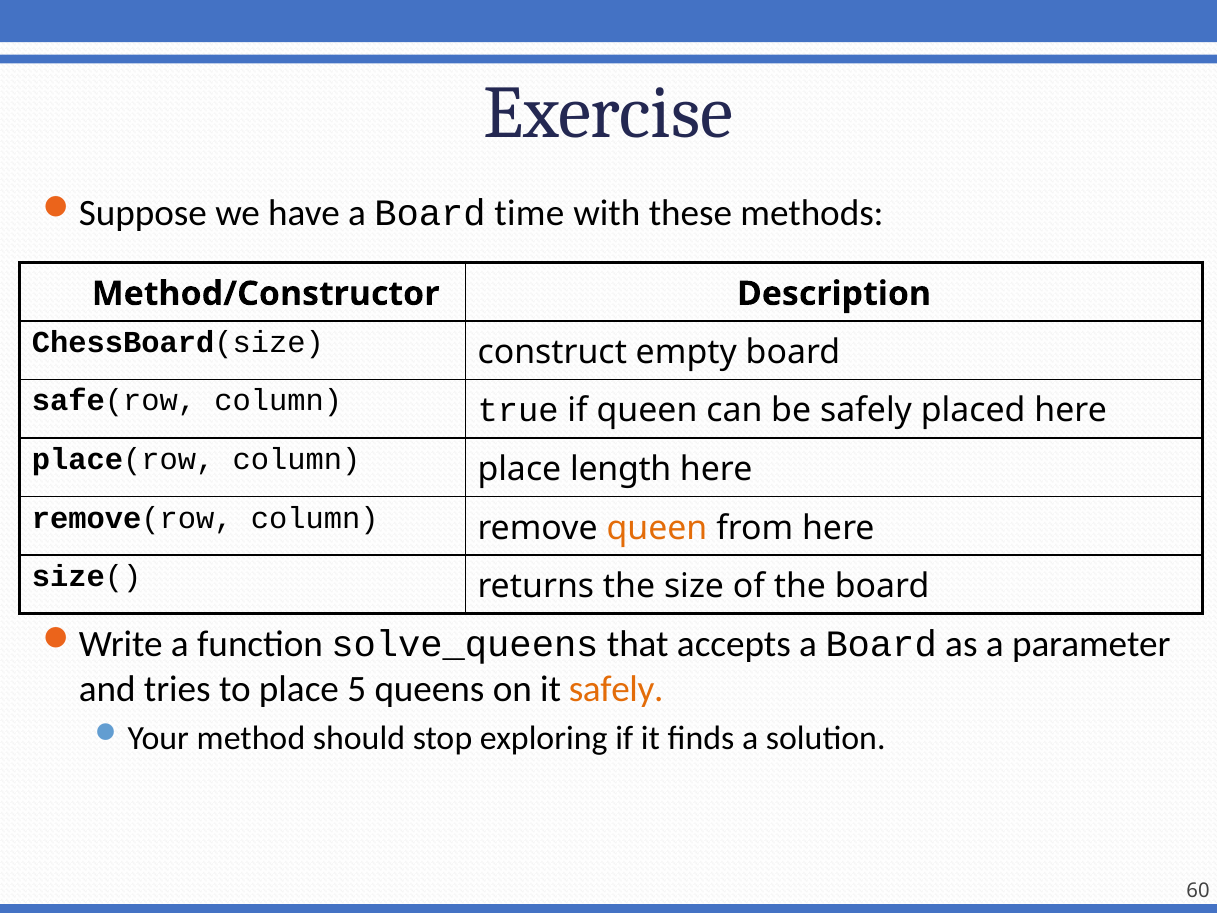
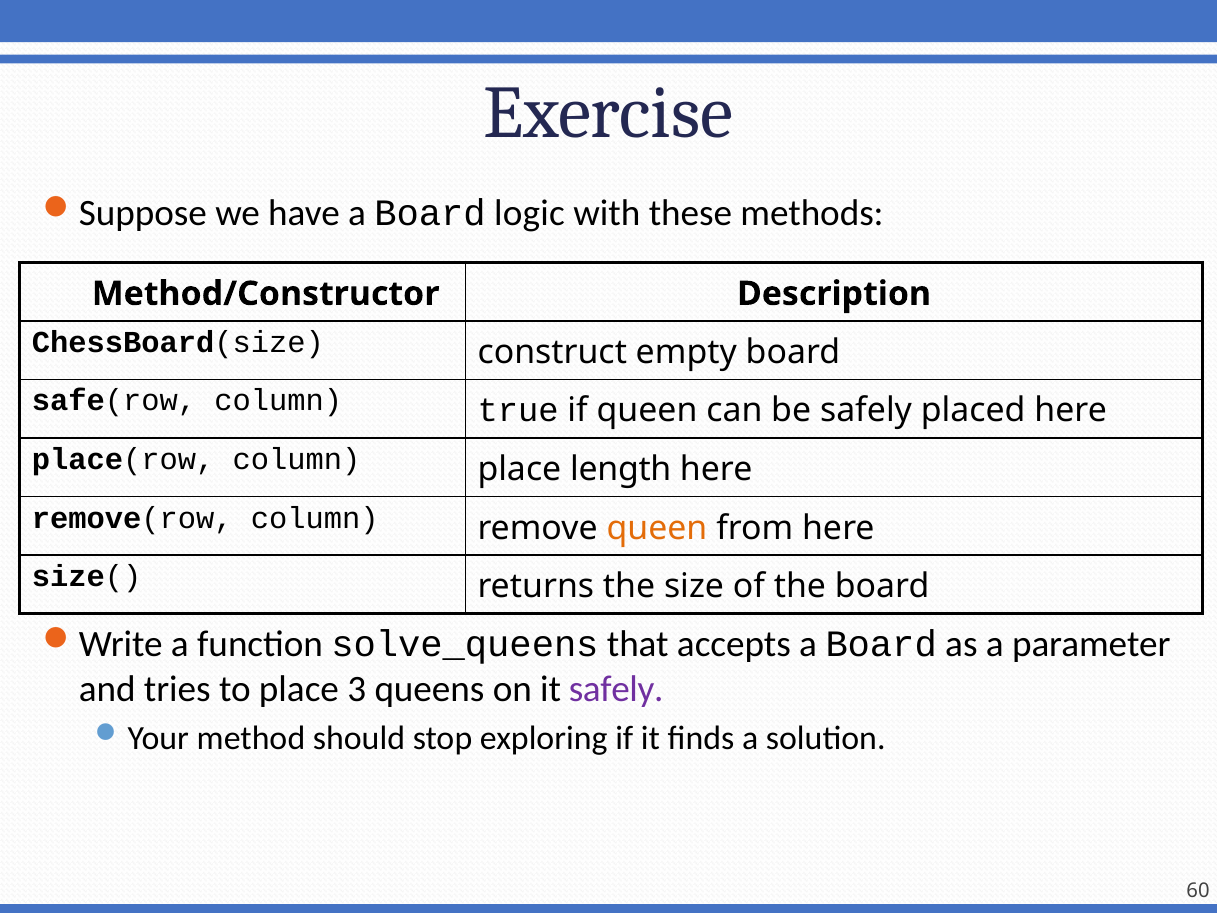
time: time -> logic (529, 214)
5: 5 -> 3 (357, 689)
safely colour: orange -> purple (616, 689)
